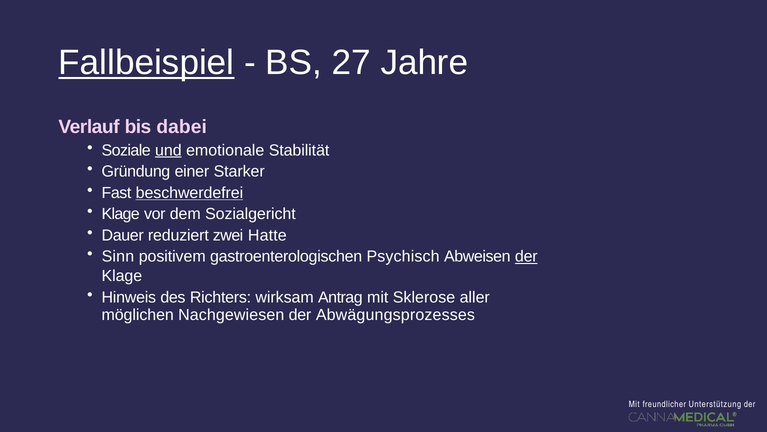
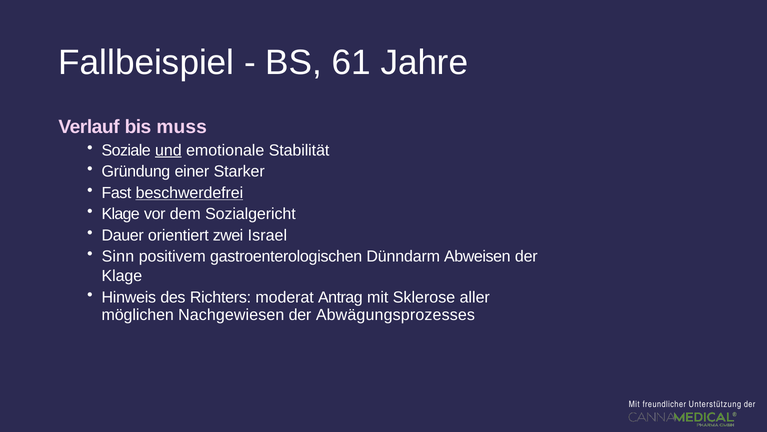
Fallbeispiel underline: present -> none (146, 63)
27: 27 -> 61 (351, 63)
dabei: dabei -> muss (182, 127)
reduziert: reduziert -> orientiert (178, 235)
Hatte: Hatte -> Israel (267, 235)
Psychisch: Psychisch -> Dünndarm (403, 256)
der underline: present -> none (526, 256)
wirksam: wirksam -> moderat (285, 297)
